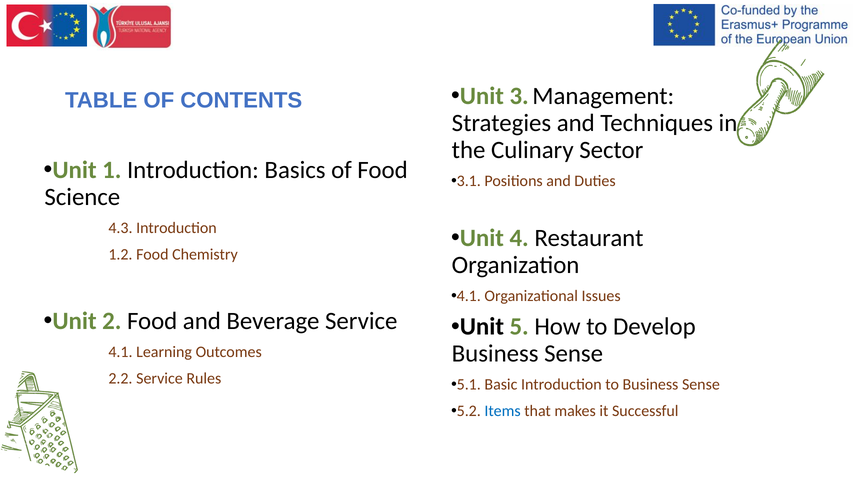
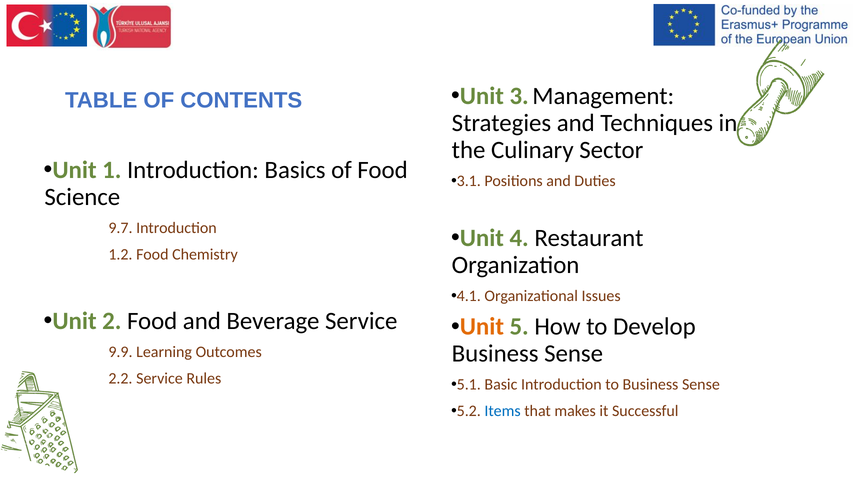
4.3: 4.3 -> 9.7 (120, 228)
Unit colour: black -> orange (482, 327)
4.1: 4.1 -> 9.9 (120, 352)
